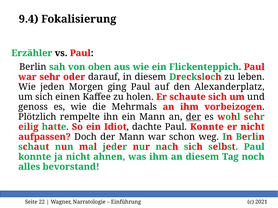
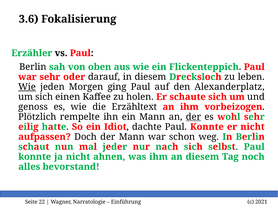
9.4: 9.4 -> 3.6 (29, 19)
Wie underline: none -> present (27, 87)
Mehrmals: Mehrmals -> Erzähltext (134, 107)
